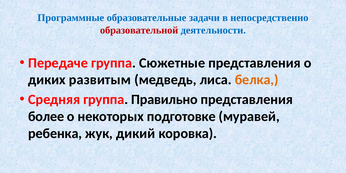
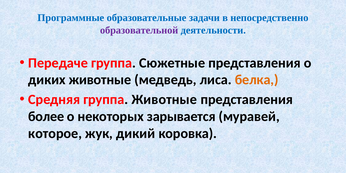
образовательной colour: red -> purple (139, 30)
диких развитым: развитым -> животные (100, 80)
группа Правильно: Правильно -> Животные (164, 100)
подготовке: подготовке -> зарывается (181, 116)
ребенка: ребенка -> которое (55, 133)
